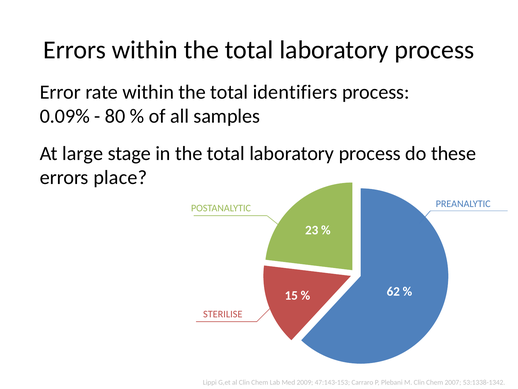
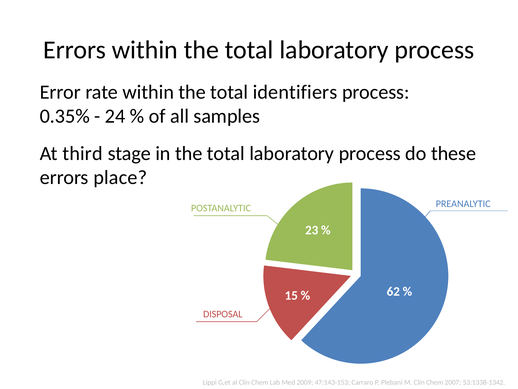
0.09%: 0.09% -> 0.35% (65, 116)
80: 80 -> 24 (115, 116)
large: large -> third (83, 153)
STERILISE: STERILISE -> DISPOSAL (223, 314)
